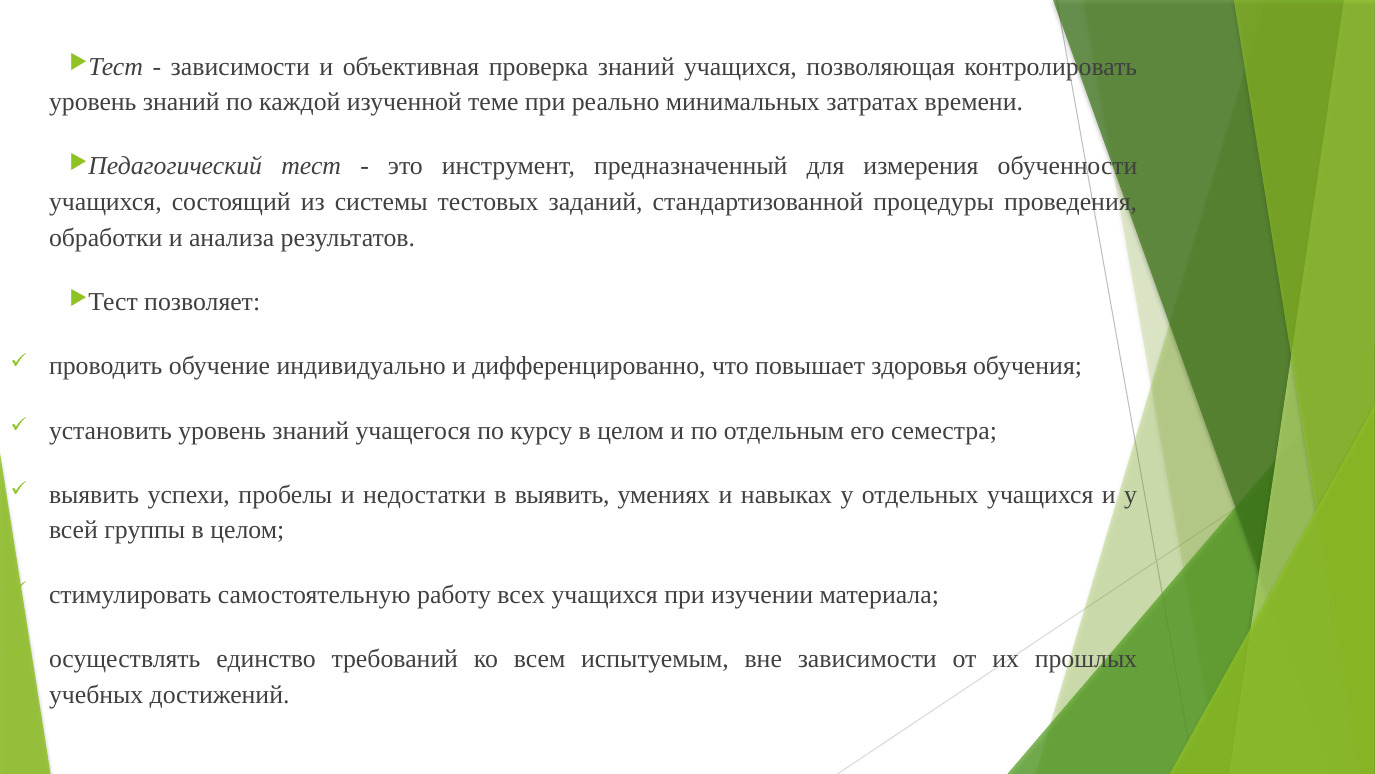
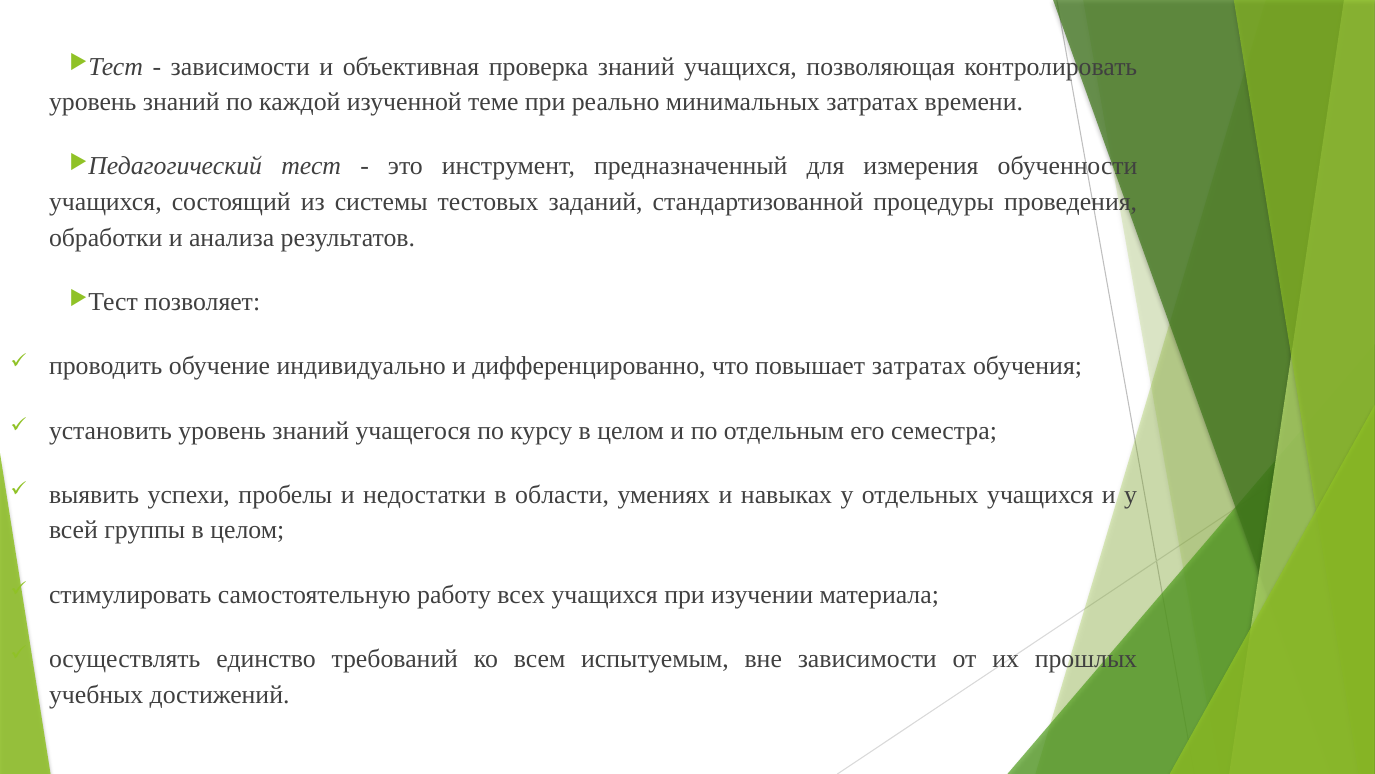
повышает здоровья: здоровья -> затратах (919, 366)
в выявить: выявить -> области (562, 494)
